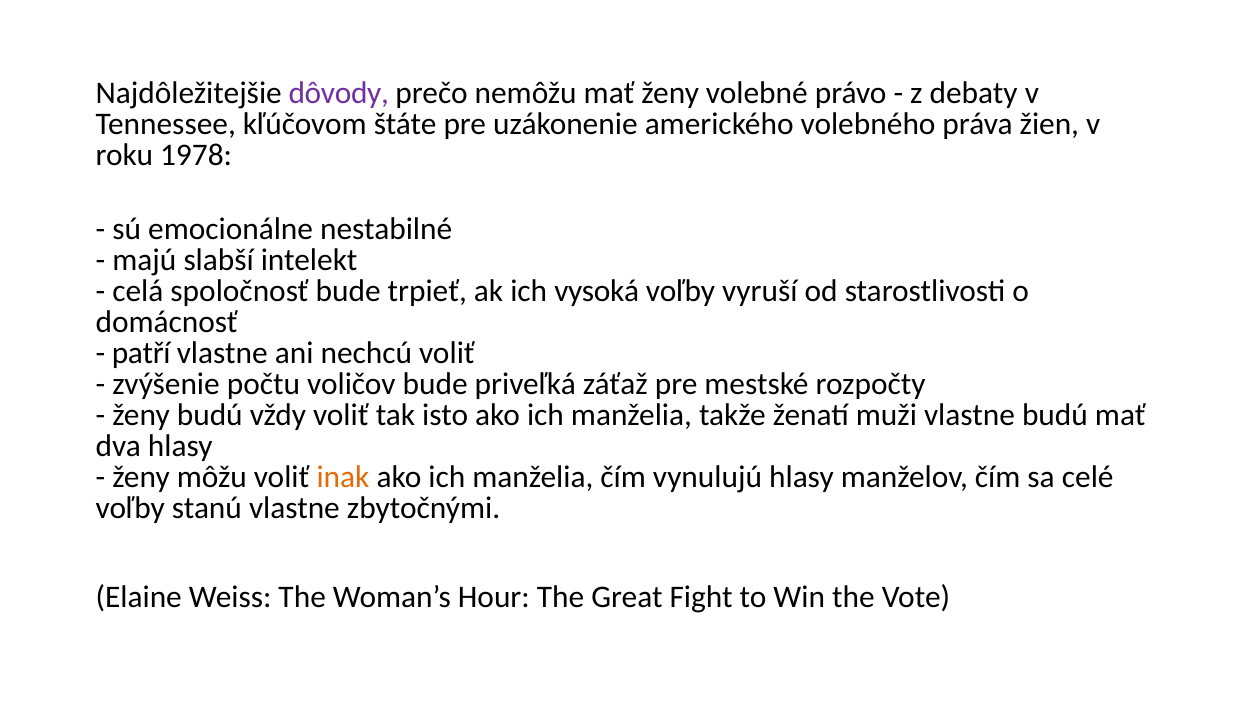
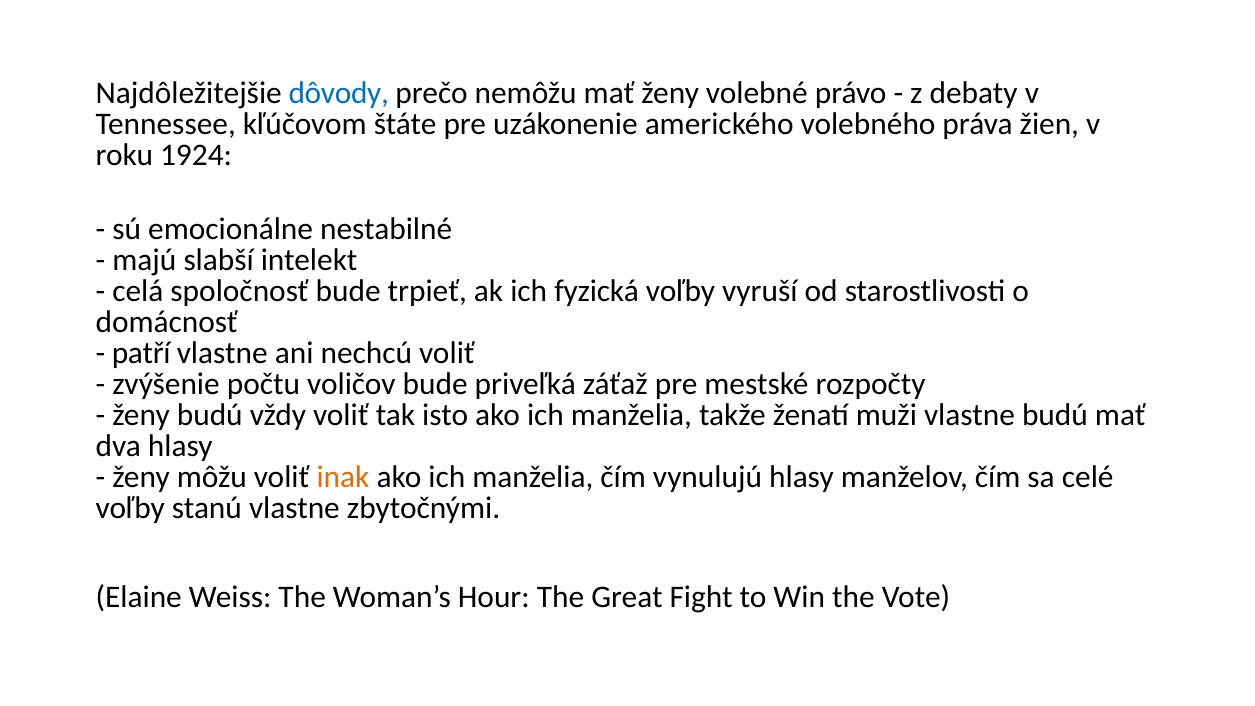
dôvody colour: purple -> blue (339, 93)
1978: 1978 -> 1924 (196, 155)
vysoká: vysoká -> fyzická (597, 291)
